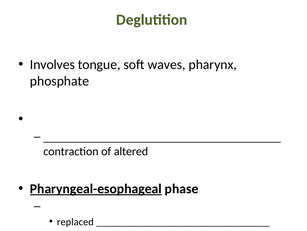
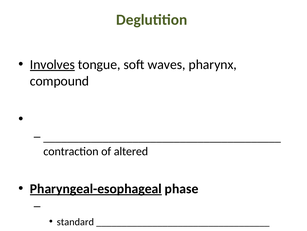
Involves underline: none -> present (52, 64)
phosphate: phosphate -> compound (60, 81)
replaced: replaced -> standard (75, 221)
